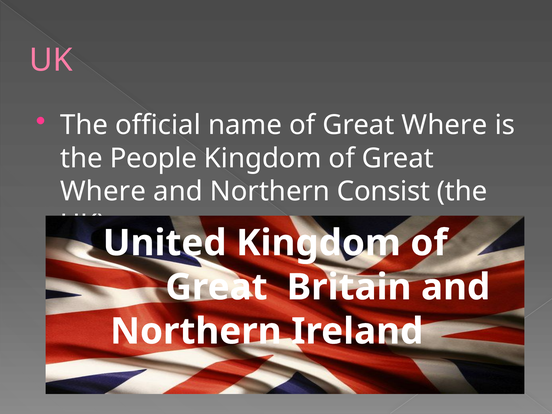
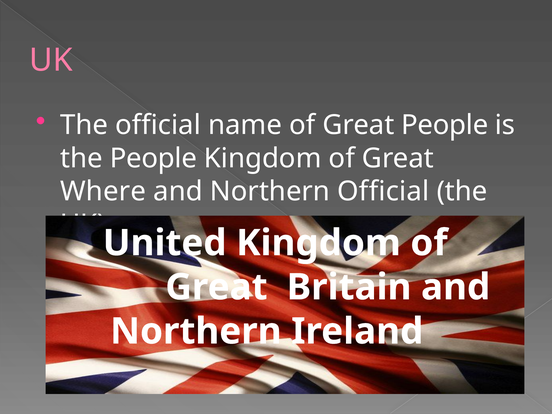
name of Great Where: Where -> People (445, 125)
Northern Consist: Consist -> Official (383, 191)
